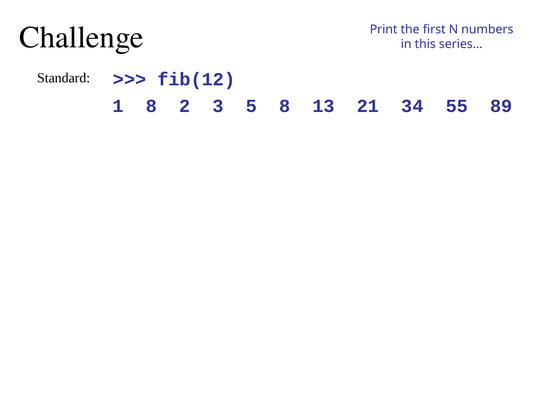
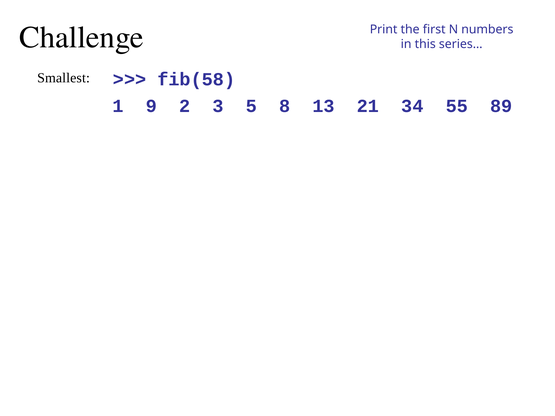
Standard: Standard -> Smallest (64, 78)
fib(12: fib(12 -> fib(58 (196, 79)
1 8: 8 -> 9 (151, 106)
